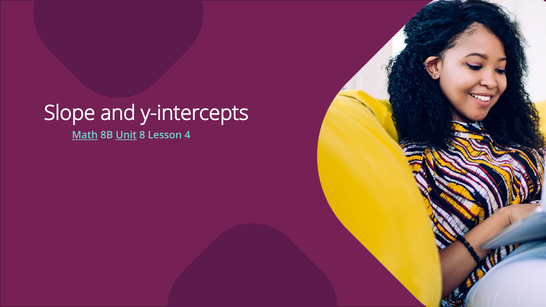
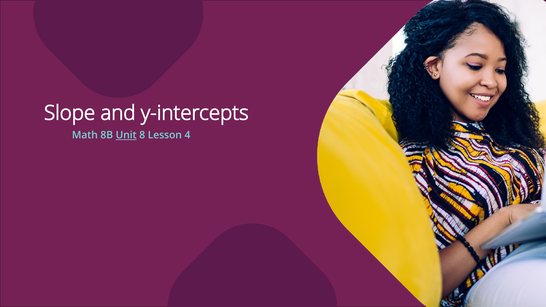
Math underline: present -> none (85, 135)
